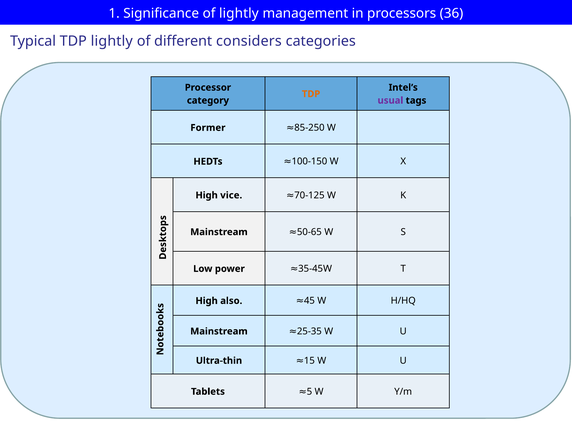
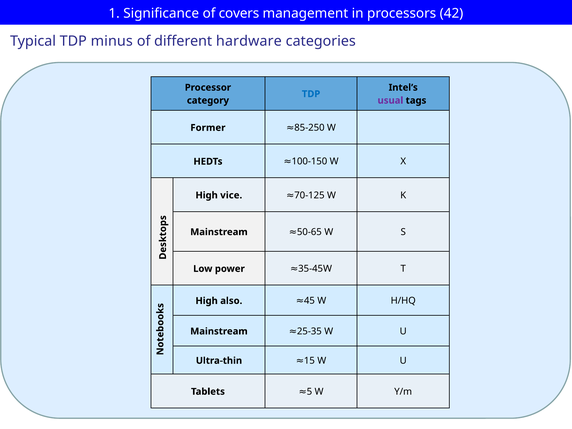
of lightly: lightly -> covers (239, 13)
36: 36 -> 42 (452, 13)
TDP lightly: lightly -> minus (112, 41)
considers: considers -> hardware (249, 41)
TDP colour: orange -> blue (311, 94)
